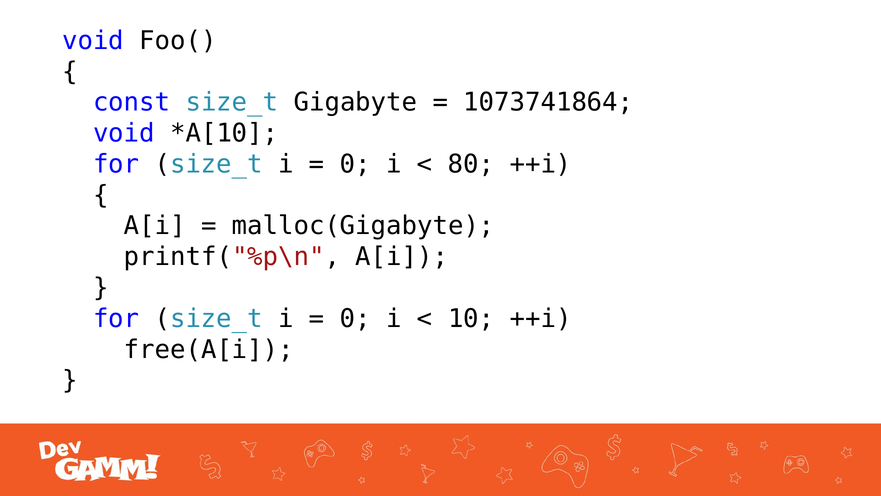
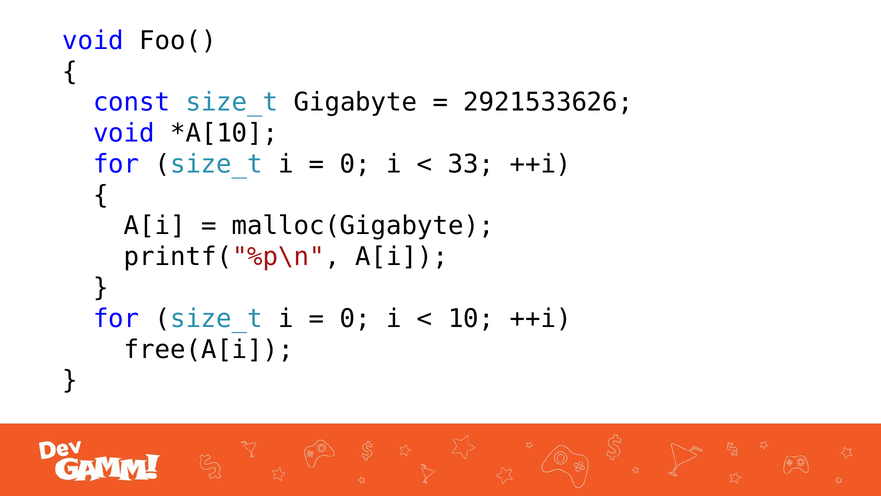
1073741864: 1073741864 -> 2921533626 (548, 102)
80: 80 -> 33 (471, 164)
